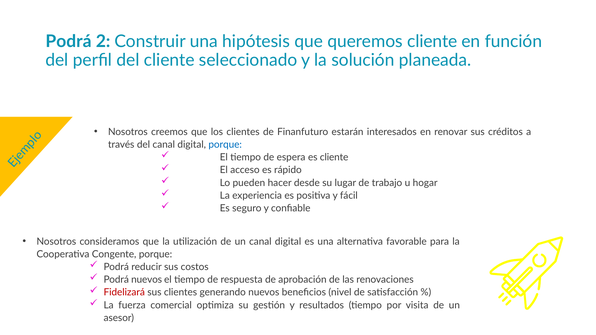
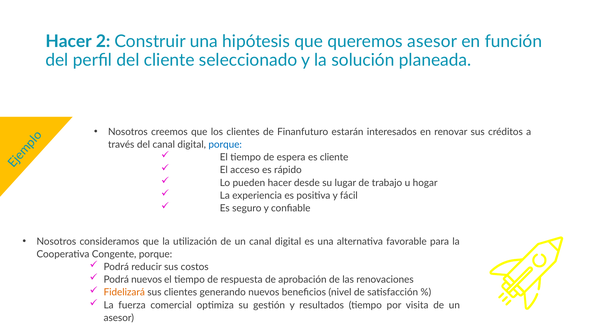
Podrá: Podrá -> Hacer (69, 41)
queremos cliente: cliente -> asesor (432, 41)
Fidelizará colour: red -> orange (124, 293)
